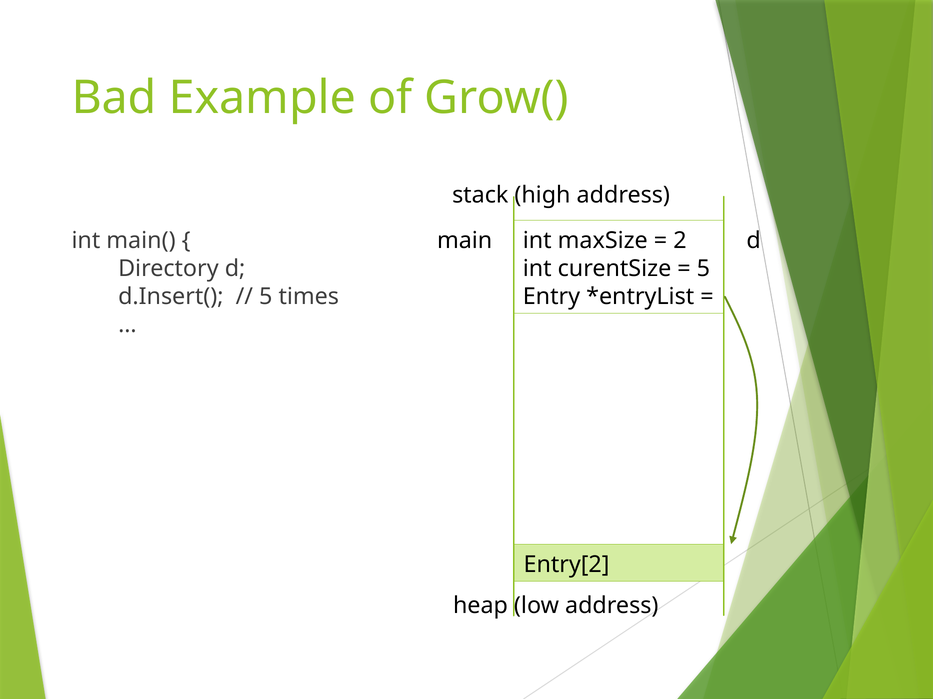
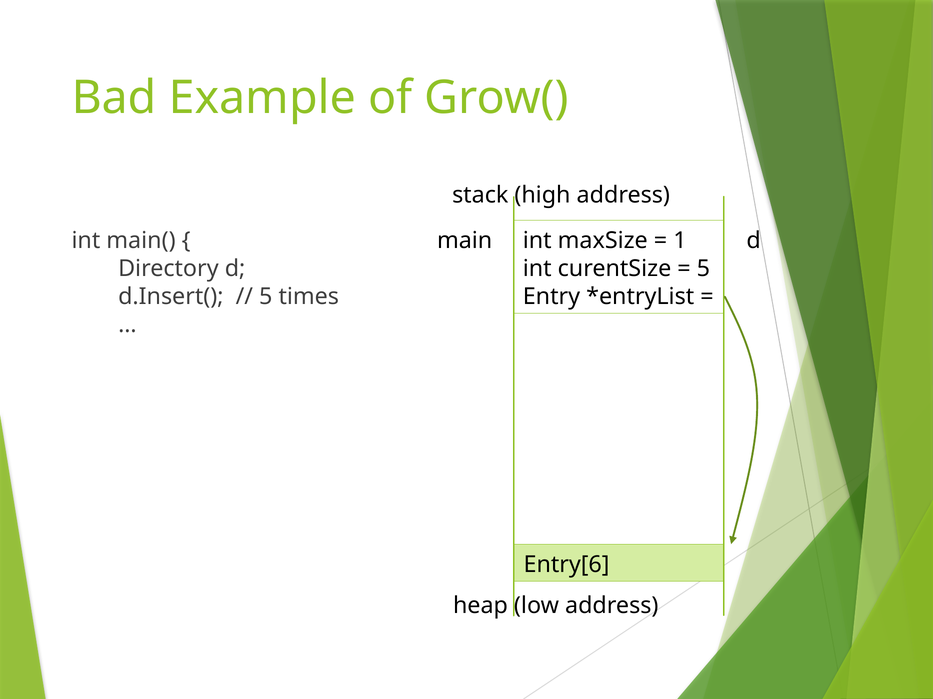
2: 2 -> 1 (680, 241)
Entry[2: Entry[2 -> Entry[6 (567, 565)
